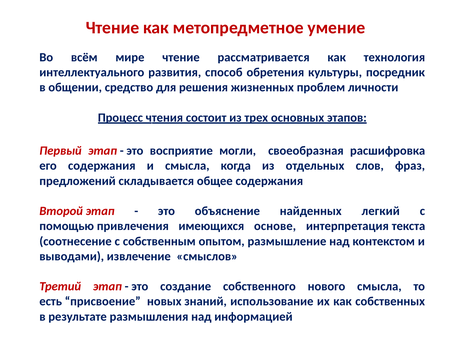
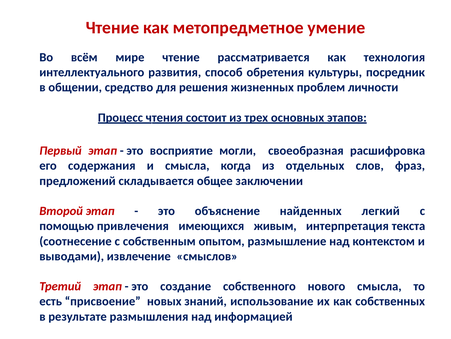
общее содержания: содержания -> заключении (269, 181)
основе: основе -> живым (275, 226)
